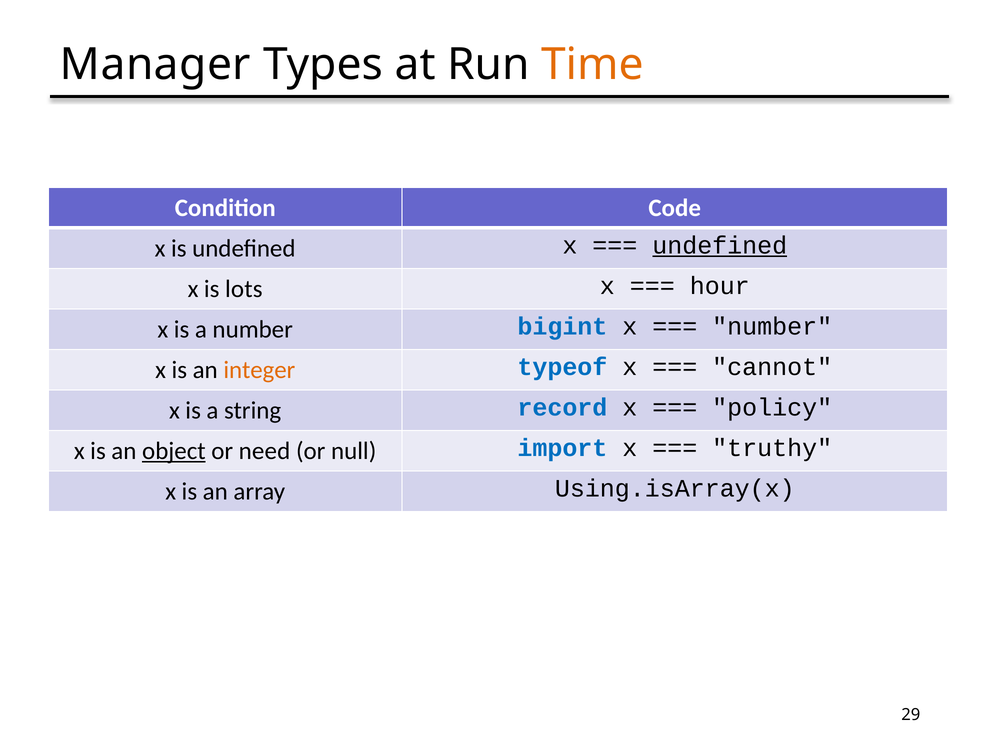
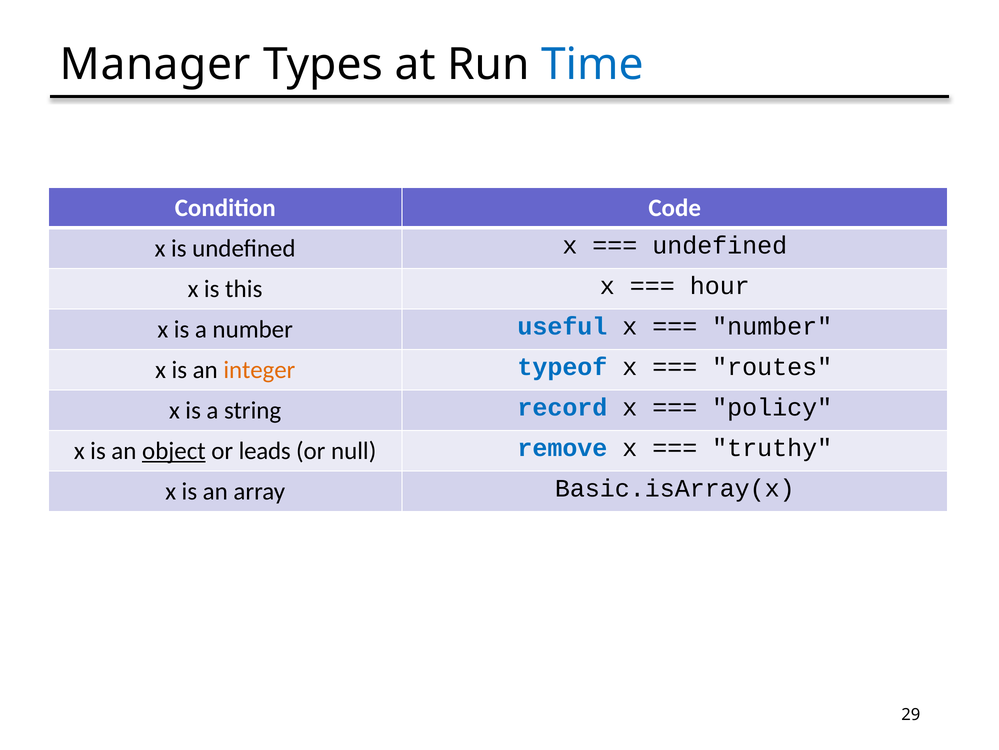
Time colour: orange -> blue (593, 65)
undefined underline: present -> none (720, 245)
lots: lots -> this (244, 289)
bigint: bigint -> useful (562, 326)
cannot: cannot -> routes (772, 367)
need: need -> leads (265, 451)
import: import -> remove (562, 448)
Using.isArray(x: Using.isArray(x -> Basic.isArray(x (675, 488)
